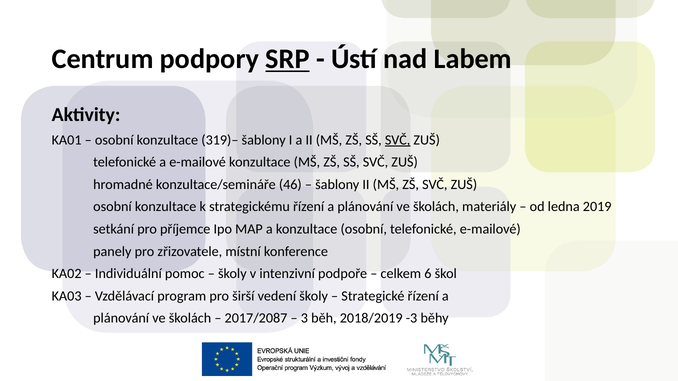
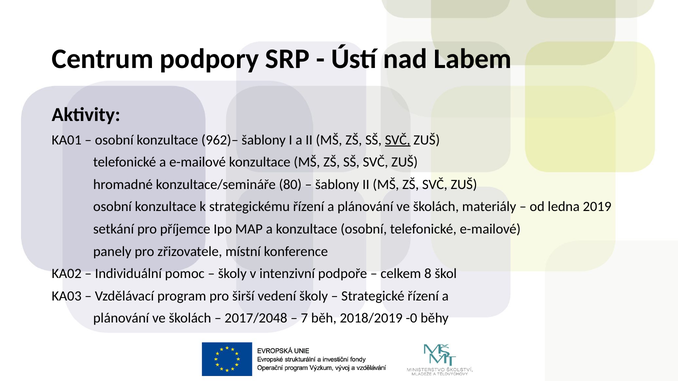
SRP underline: present -> none (288, 59)
319)–: 319)– -> 962)– (220, 140)
46: 46 -> 80 (290, 185)
6: 6 -> 8 (428, 274)
2017/2087: 2017/2087 -> 2017/2048 (256, 319)
3: 3 -> 7 (304, 319)
-3: -3 -> -0 (412, 319)
